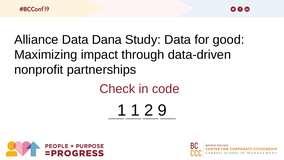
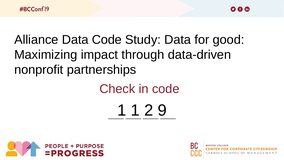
Data Dana: Dana -> Code (107, 40)
